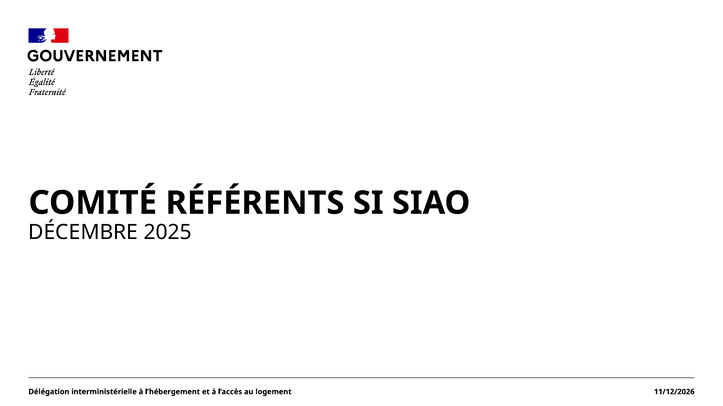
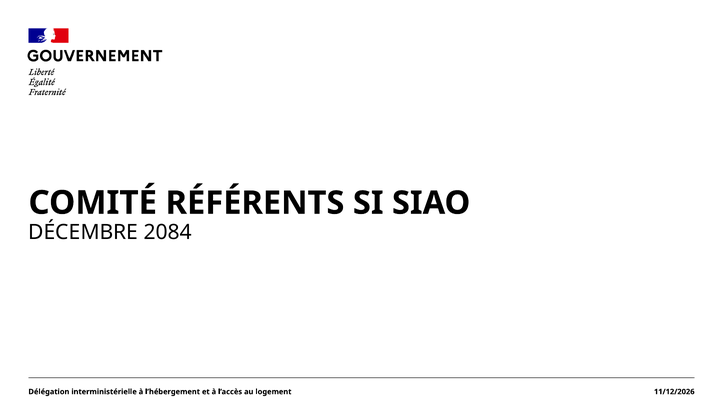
2025: 2025 -> 2084 (168, 233)
